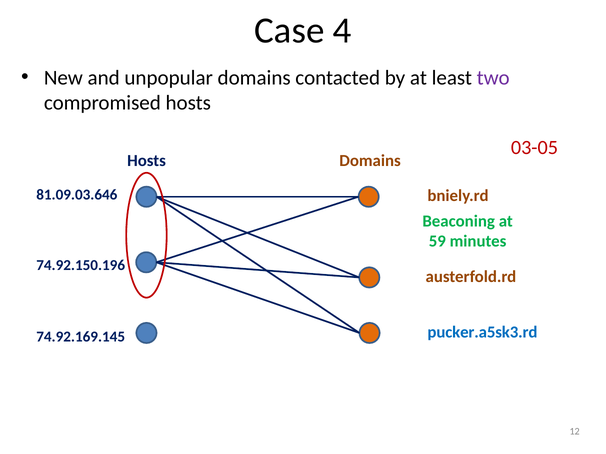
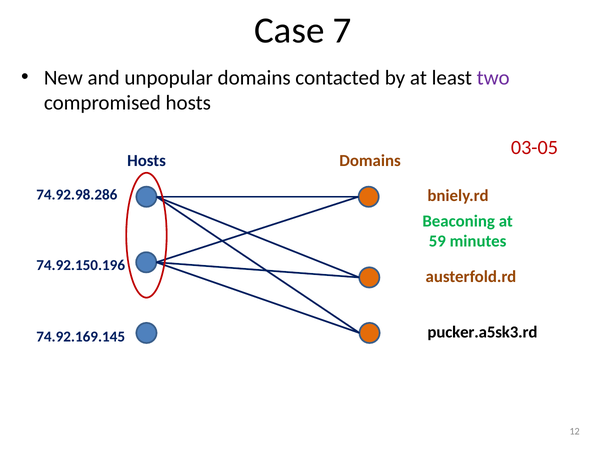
4: 4 -> 7 (342, 30)
81.09.03.646: 81.09.03.646 -> 74.92.98.286 (77, 195)
pucker.a5sk3.rd colour: blue -> black (482, 332)
